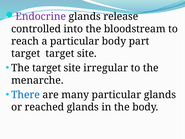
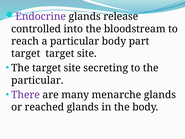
irregular: irregular -> secreting (106, 68)
menarche: menarche -> particular (37, 80)
There colour: blue -> purple (26, 95)
many particular: particular -> menarche (116, 95)
